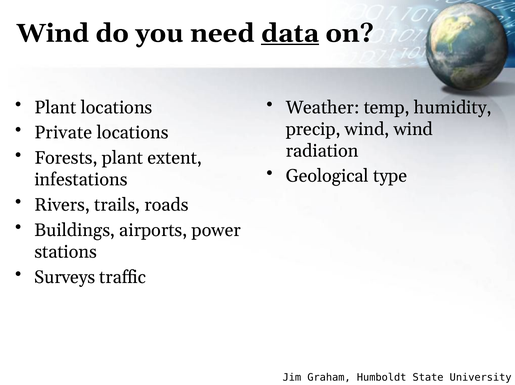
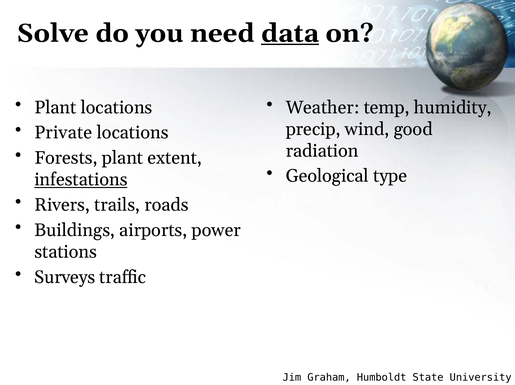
Wind: Wind -> Solve (53, 33)
wind wind: wind -> good (413, 129)
infestations underline: none -> present (81, 180)
